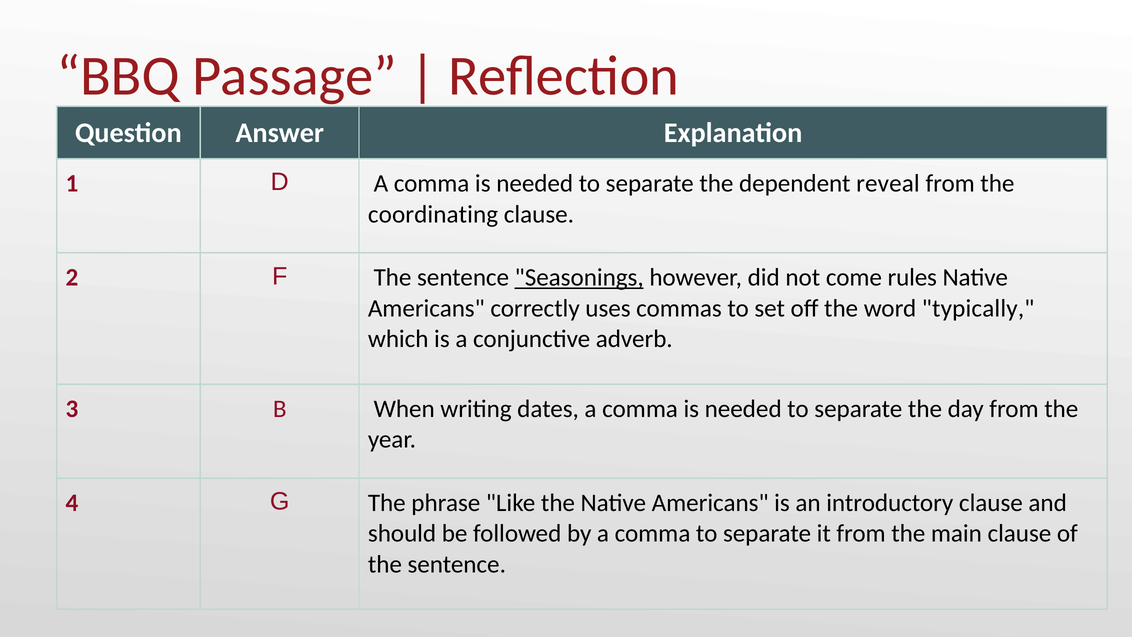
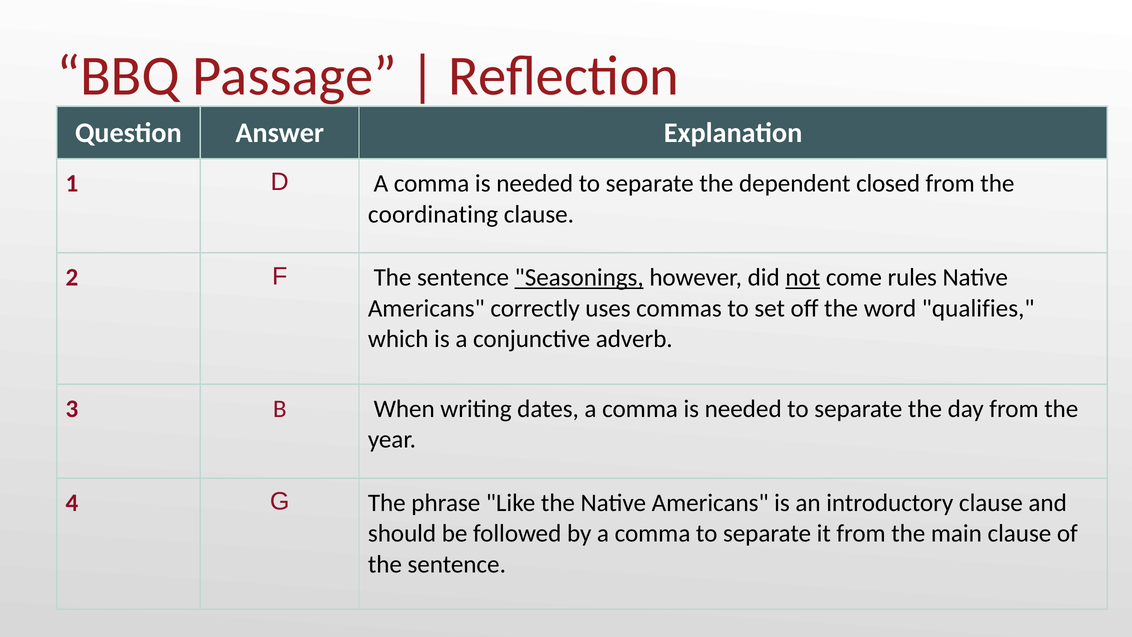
reveal: reveal -> closed (888, 183)
not underline: none -> present (803, 277)
typically: typically -> qualifies (978, 308)
